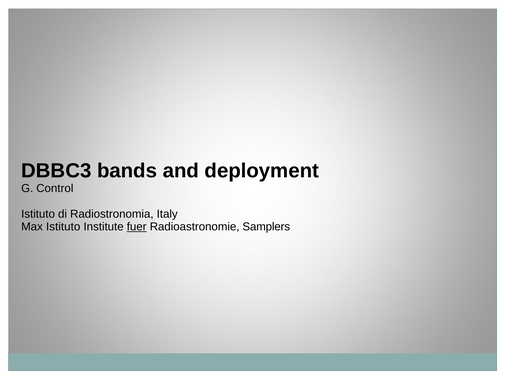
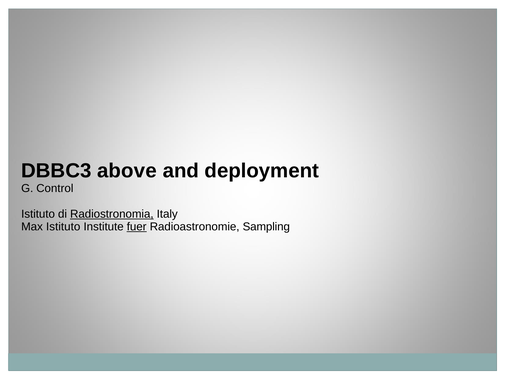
bands: bands -> above (127, 171)
Radiostronomia underline: none -> present (112, 214)
Samplers: Samplers -> Sampling (266, 227)
